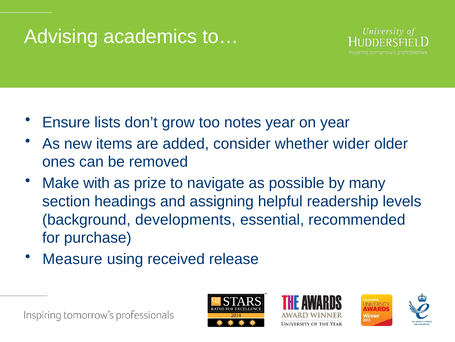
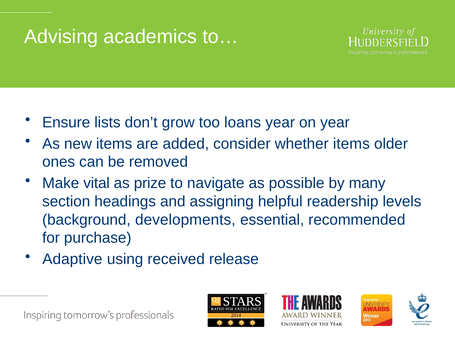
notes: notes -> loans (243, 122)
whether wider: wider -> items (351, 143)
with: with -> vital (97, 183)
Measure: Measure -> Adaptive (72, 259)
